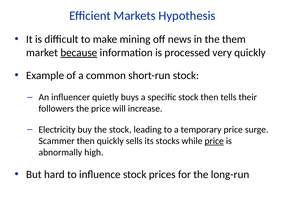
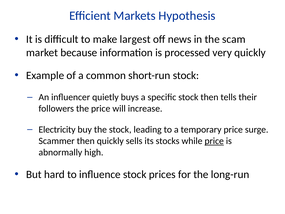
mining: mining -> largest (135, 39)
them: them -> scam (234, 39)
because underline: present -> none (79, 53)
